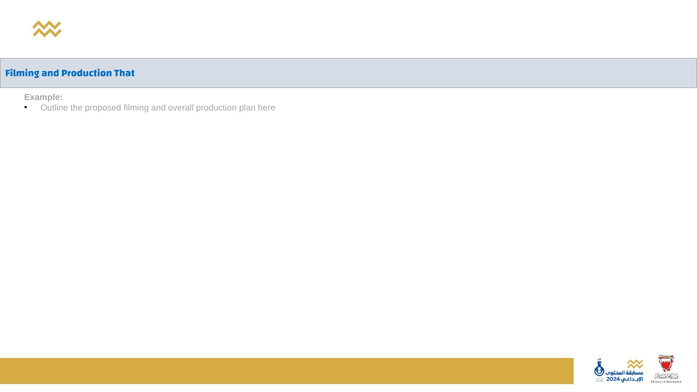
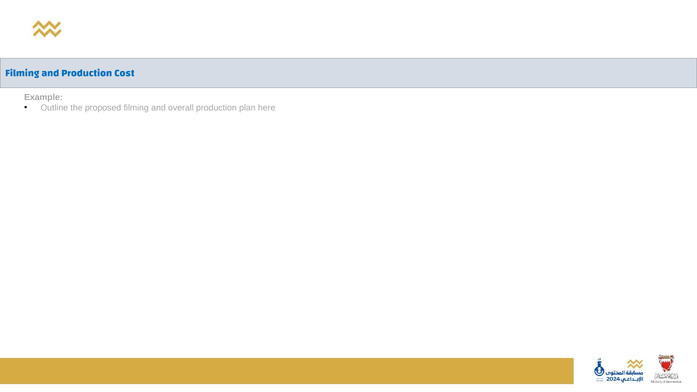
That: That -> Cost (124, 73)
